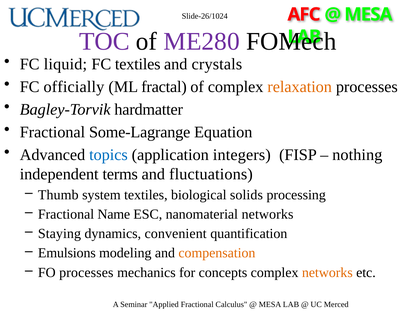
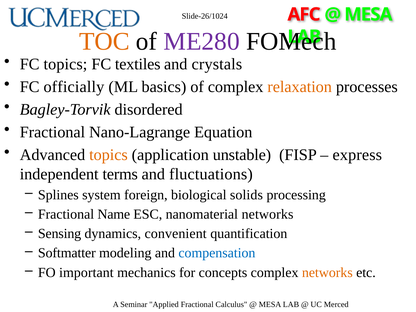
TOC colour: purple -> orange (104, 41)
FC liquid: liquid -> topics (65, 64)
fractal: fractal -> basics (164, 87)
hardmatter: hardmatter -> disordered (149, 109)
Some-Lagrange: Some-Lagrange -> Nano-Lagrange (140, 132)
topics colour: blue -> orange (108, 155)
integers: integers -> unstable (242, 155)
nothing: nothing -> express (357, 155)
Thumb: Thumb -> Splines (58, 195)
system textiles: textiles -> foreign (146, 195)
Staying: Staying -> Sensing (60, 234)
Emulsions: Emulsions -> Softmatter (67, 253)
compensation colour: orange -> blue (217, 253)
FO processes: processes -> important (86, 272)
